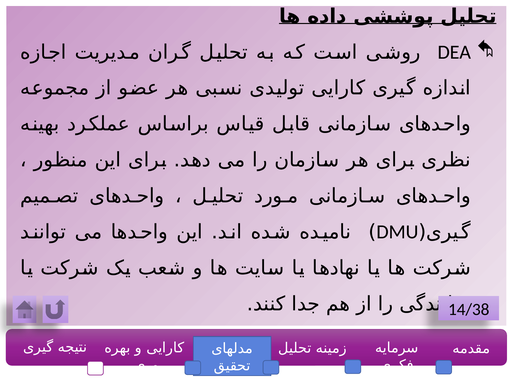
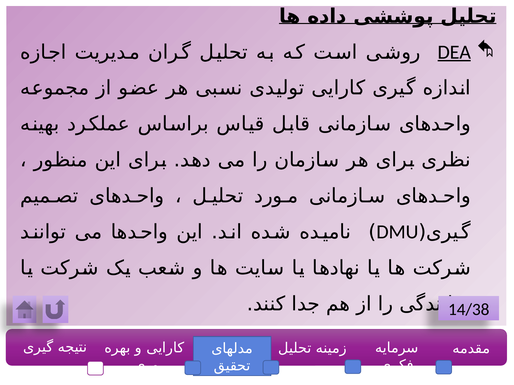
DEA underline: none -> present (454, 52)
